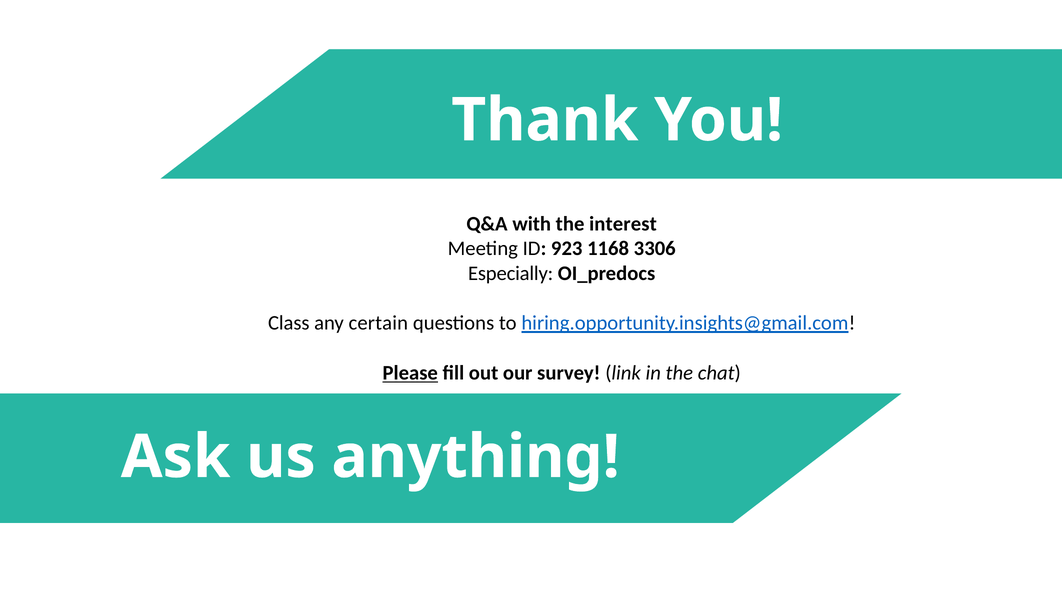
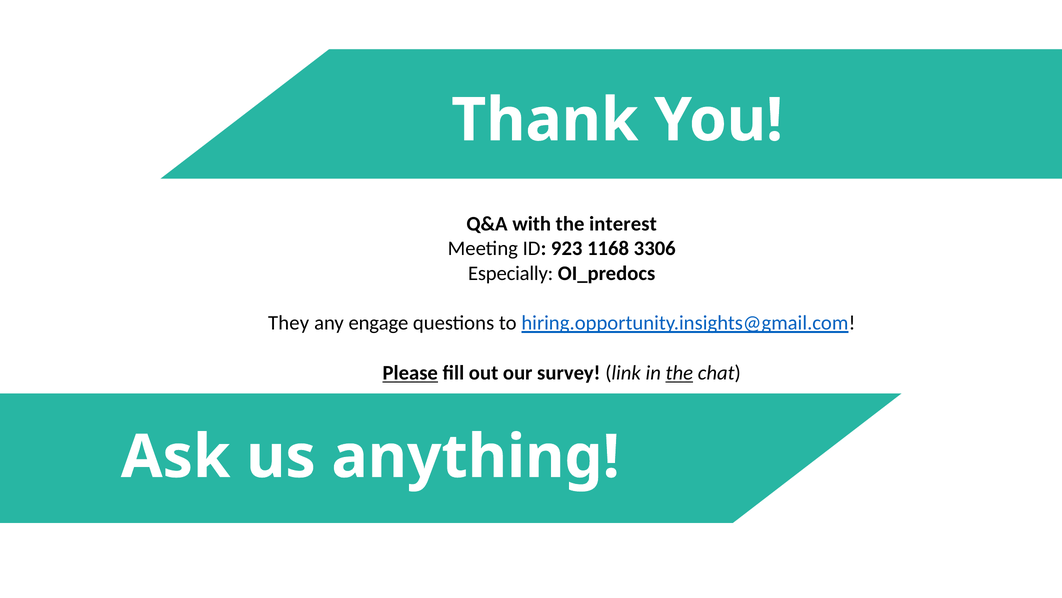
Class: Class -> They (289, 323)
certain: certain -> engage (378, 323)
the underline: none -> present (679, 373)
